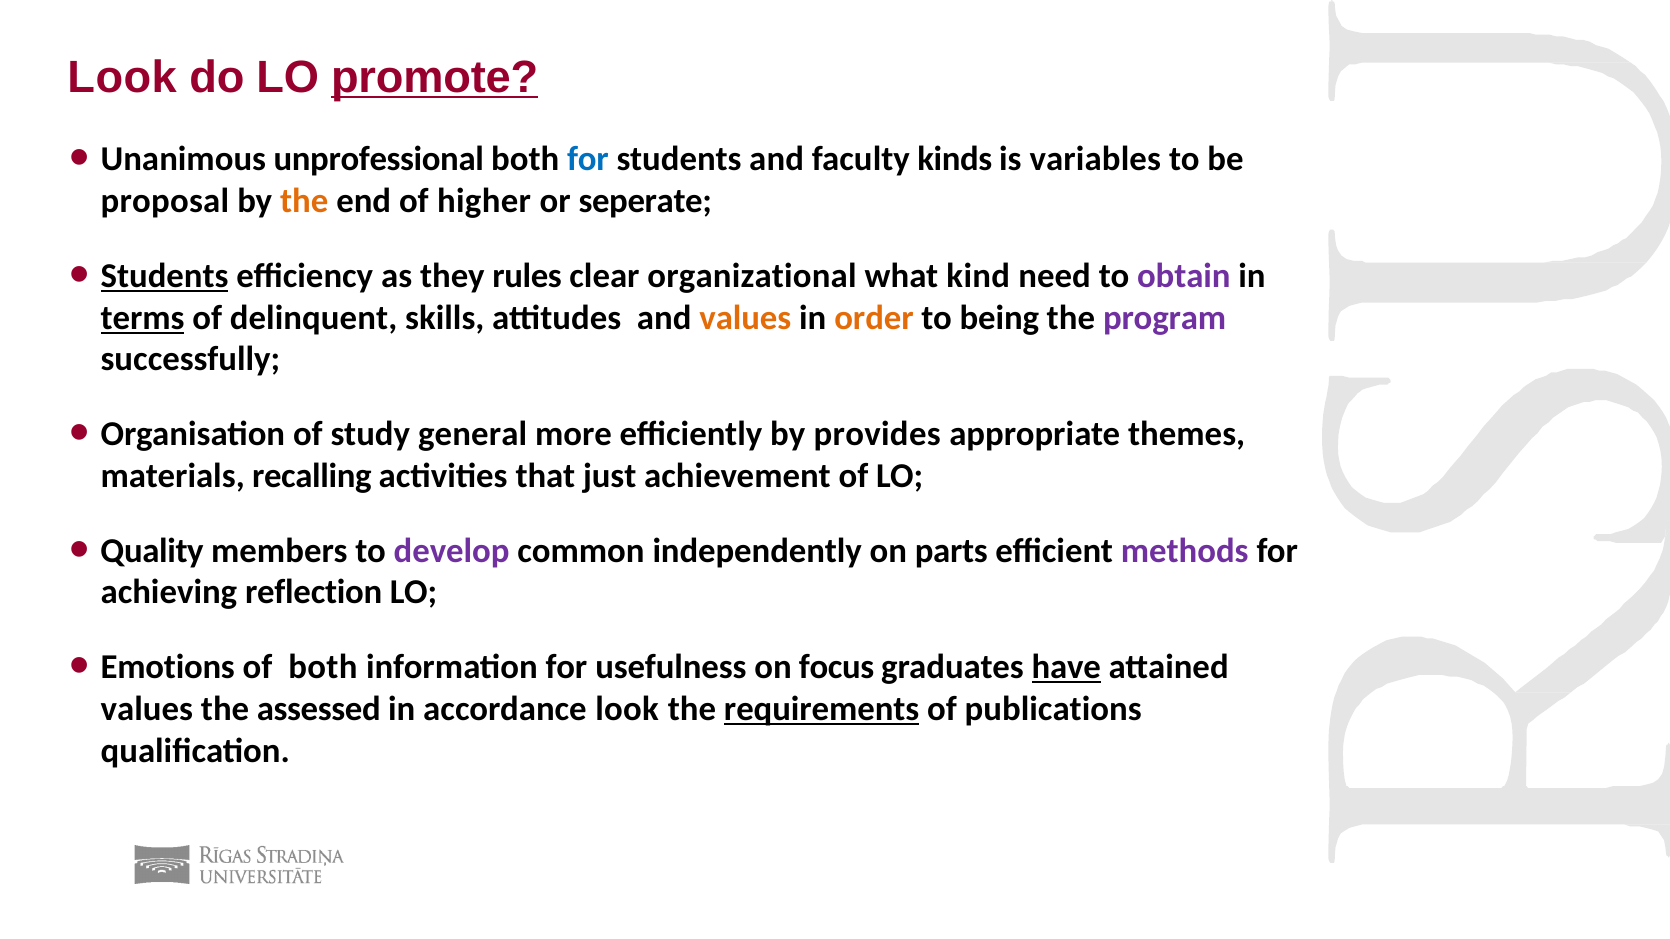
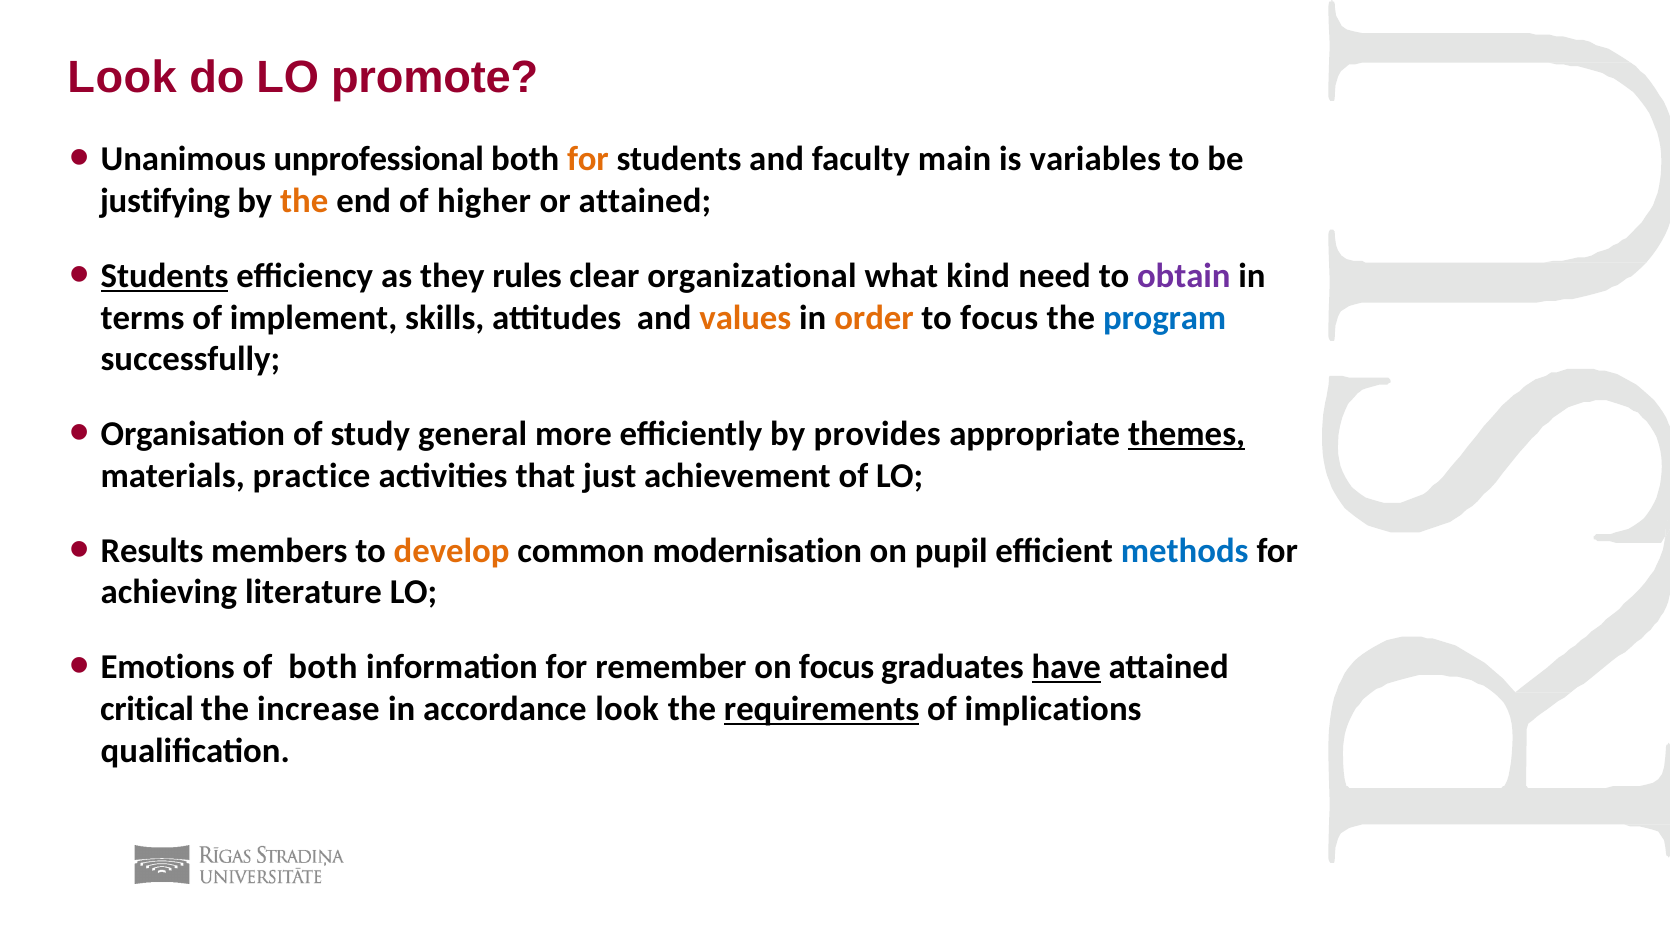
promote underline: present -> none (435, 78)
for colour: blue -> orange (588, 159)
kinds: kinds -> main (954, 159)
proposal: proposal -> justifying (165, 201)
or seperate: seperate -> attained (645, 201)
terms underline: present -> none (143, 318)
delinquent: delinquent -> implement (314, 318)
to being: being -> focus (999, 318)
program colour: purple -> blue (1165, 318)
themes underline: none -> present (1187, 434)
recalling: recalling -> practice (311, 476)
Quality: Quality -> Results (152, 551)
develop colour: purple -> orange (452, 551)
independently: independently -> modernisation (757, 551)
parts: parts -> pupil (951, 551)
methods colour: purple -> blue (1185, 551)
reflection: reflection -> literature (314, 593)
usefulness: usefulness -> remember (671, 667)
values: values -> critical (147, 709)
assessed: assessed -> increase (318, 709)
publications: publications -> implications (1053, 709)
